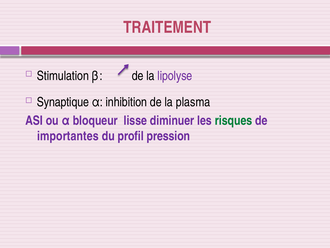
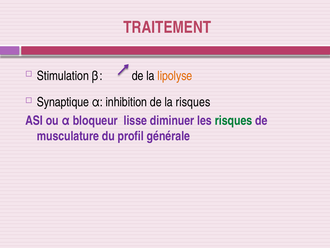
lipolyse colour: purple -> orange (175, 76)
la plasma: plasma -> risques (193, 102)
importantes: importantes -> musculature (68, 136)
pression: pression -> générale (168, 136)
